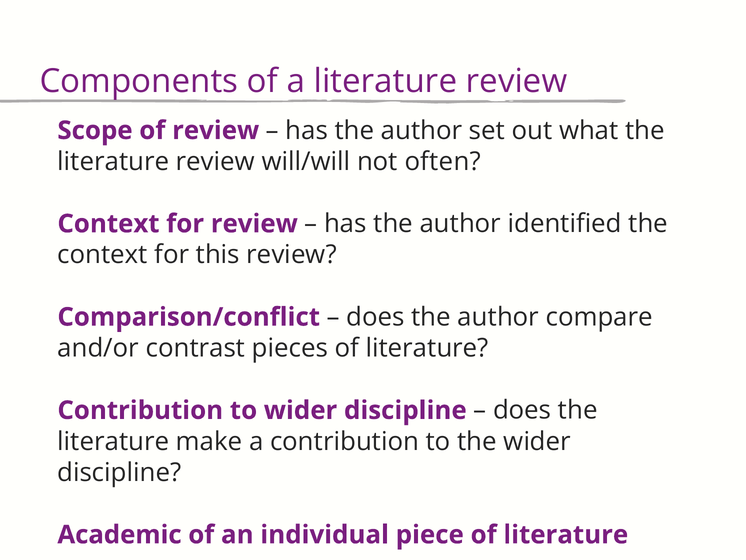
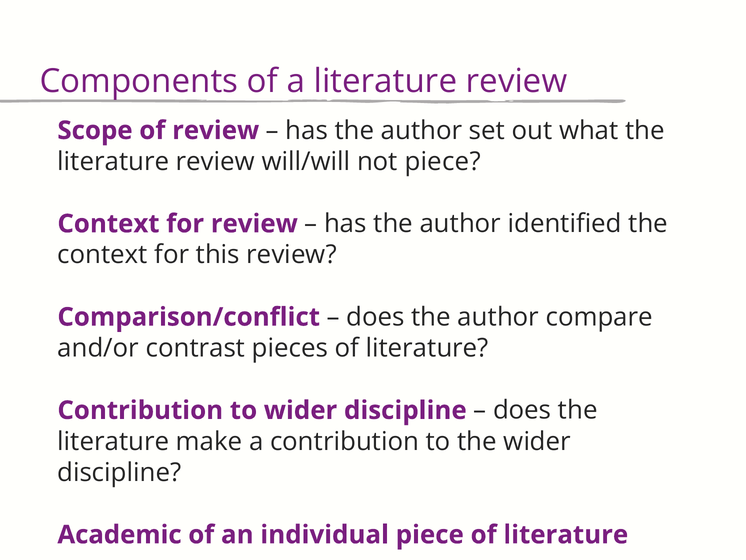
not often: often -> piece (443, 161)
